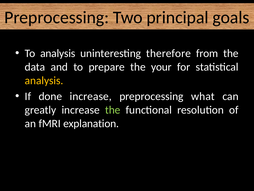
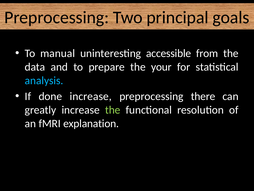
To analysis: analysis -> manual (58, 53)
therefore: therefore -> accessible (169, 53)
analysis colour: yellow -> light blue (44, 80)
what: what -> there (203, 96)
